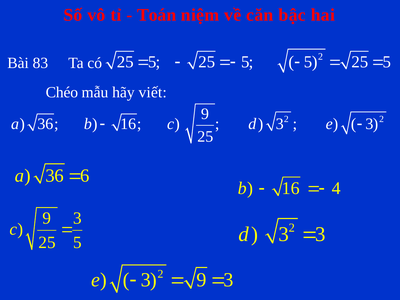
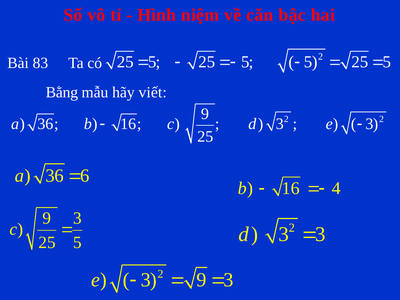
Toán: Toán -> Hình (157, 15)
Chéo: Chéo -> Bằng (62, 92)
